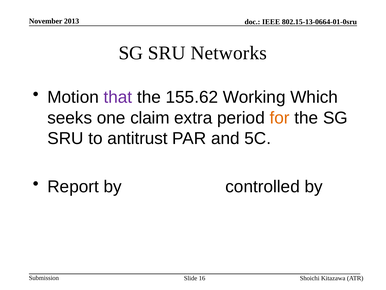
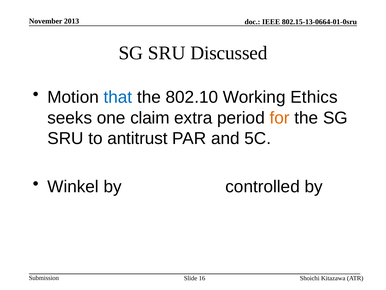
Networks: Networks -> Discussed (229, 53)
that colour: purple -> blue (118, 97)
155.62: 155.62 -> 802.10 (192, 97)
Which: Which -> Ethics (314, 97)
Report: Report -> Winkel (73, 186)
